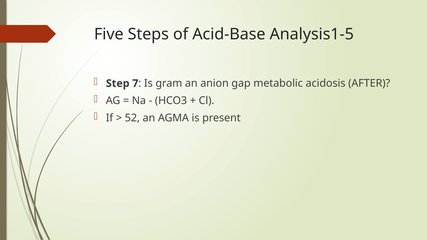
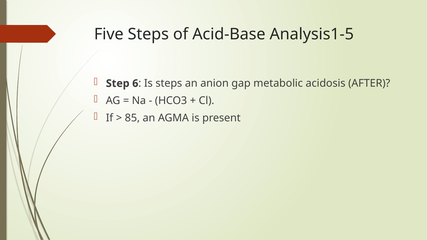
7: 7 -> 6 (135, 83)
Is gram: gram -> steps (169, 83)
52: 52 -> 85 (132, 118)
